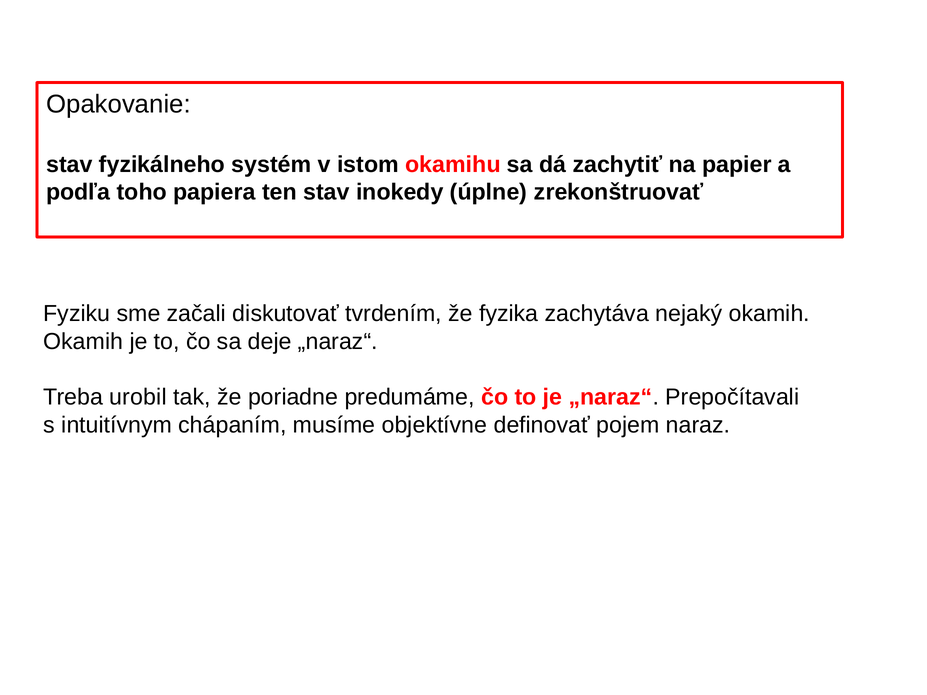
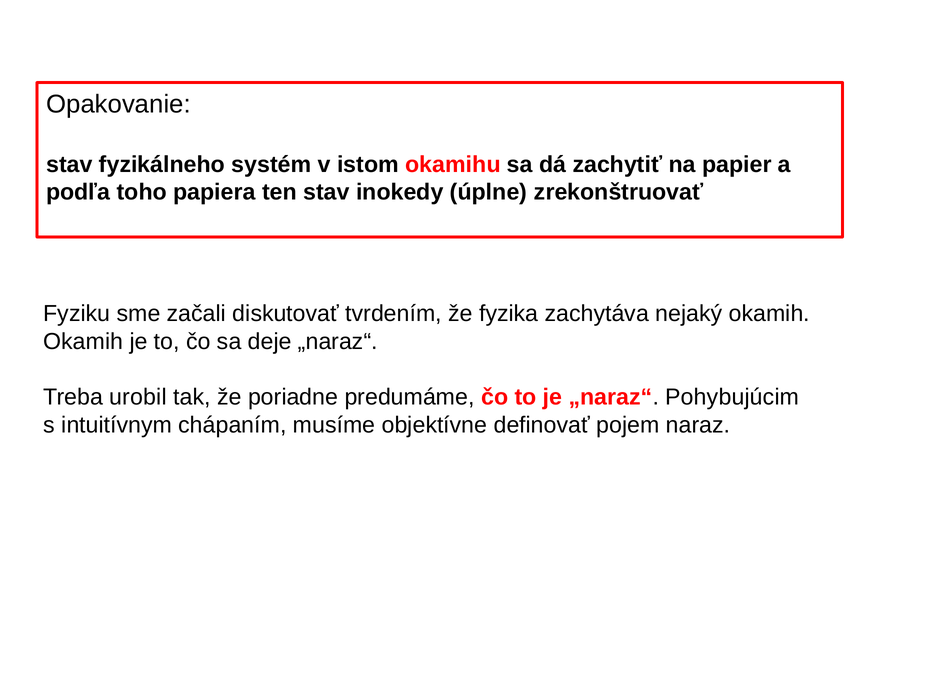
Prepočítavali: Prepočítavali -> Pohybujúcim (732, 397)
